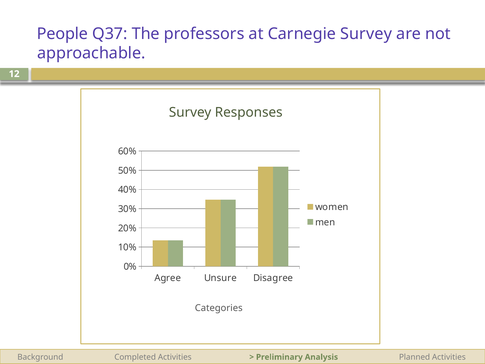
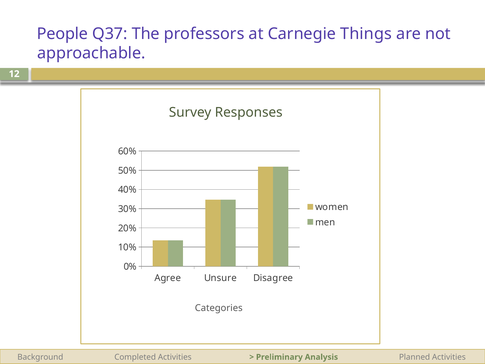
Carnegie Survey: Survey -> Things (366, 34)
